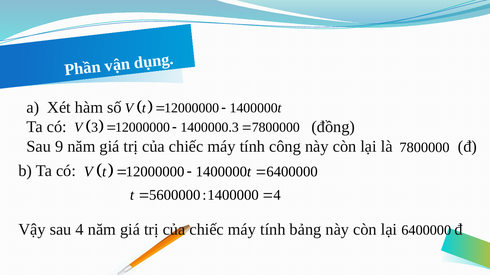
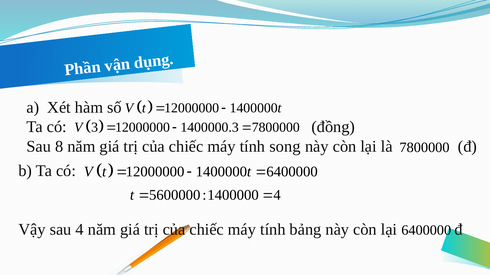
9: 9 -> 8 (59, 147)
công: công -> song (285, 147)
